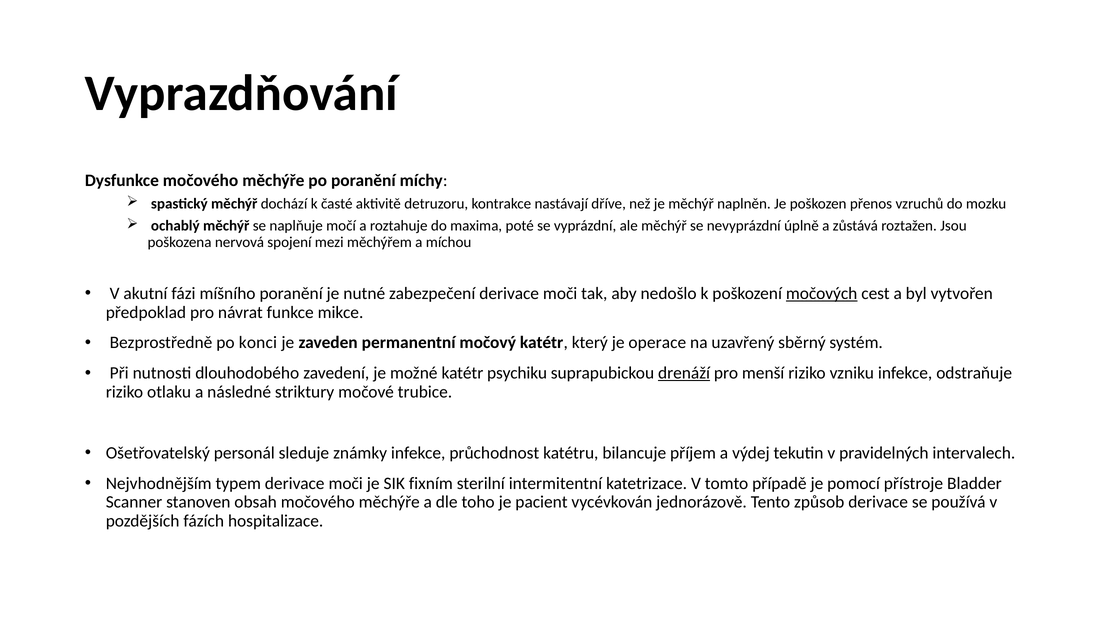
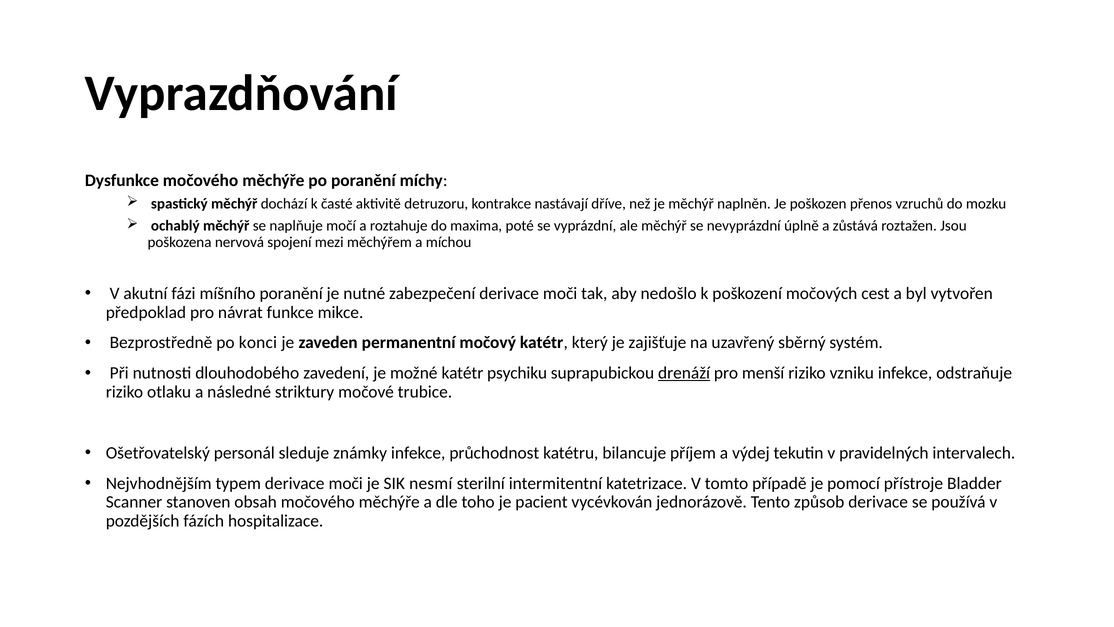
močových underline: present -> none (822, 293)
operace: operace -> zajišťuje (657, 343)
fixním: fixním -> nesmí (431, 483)
